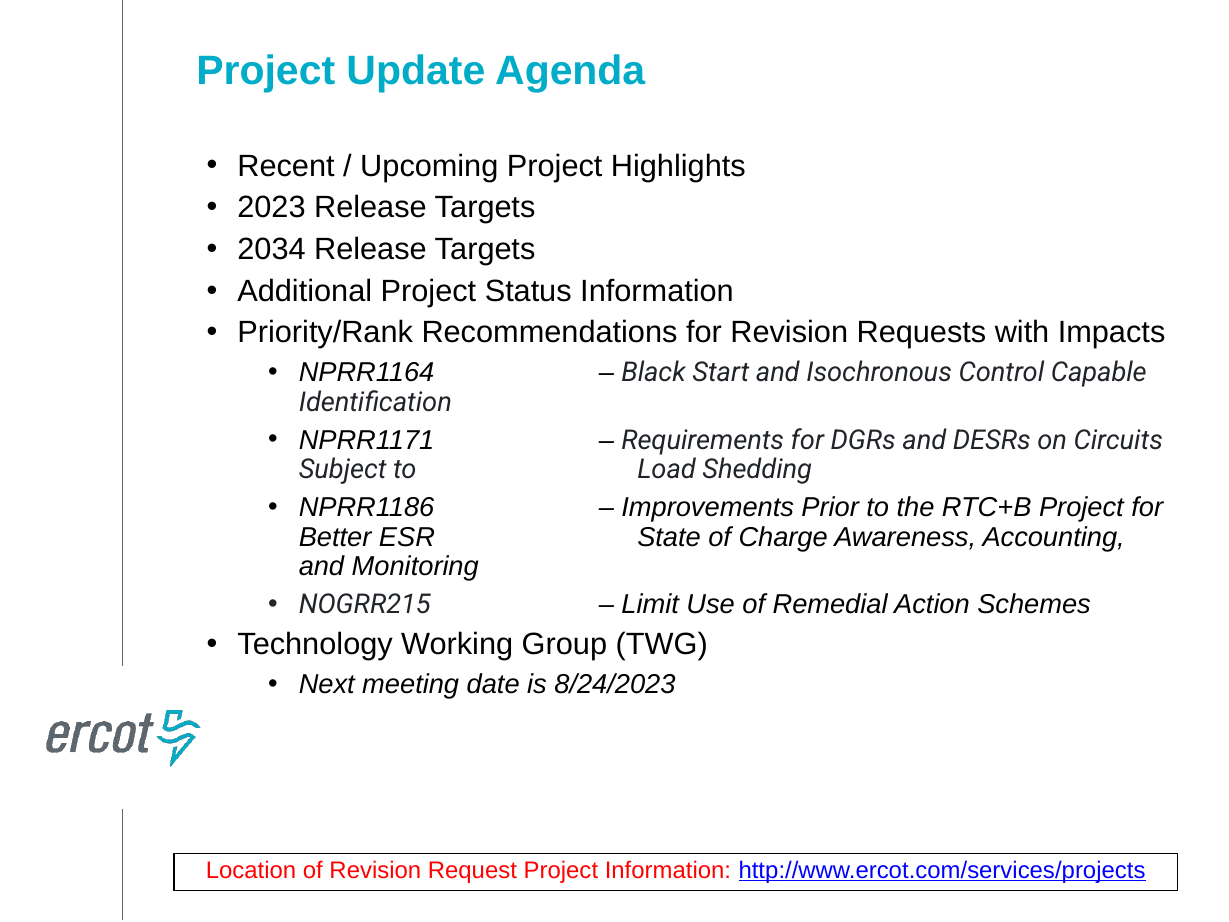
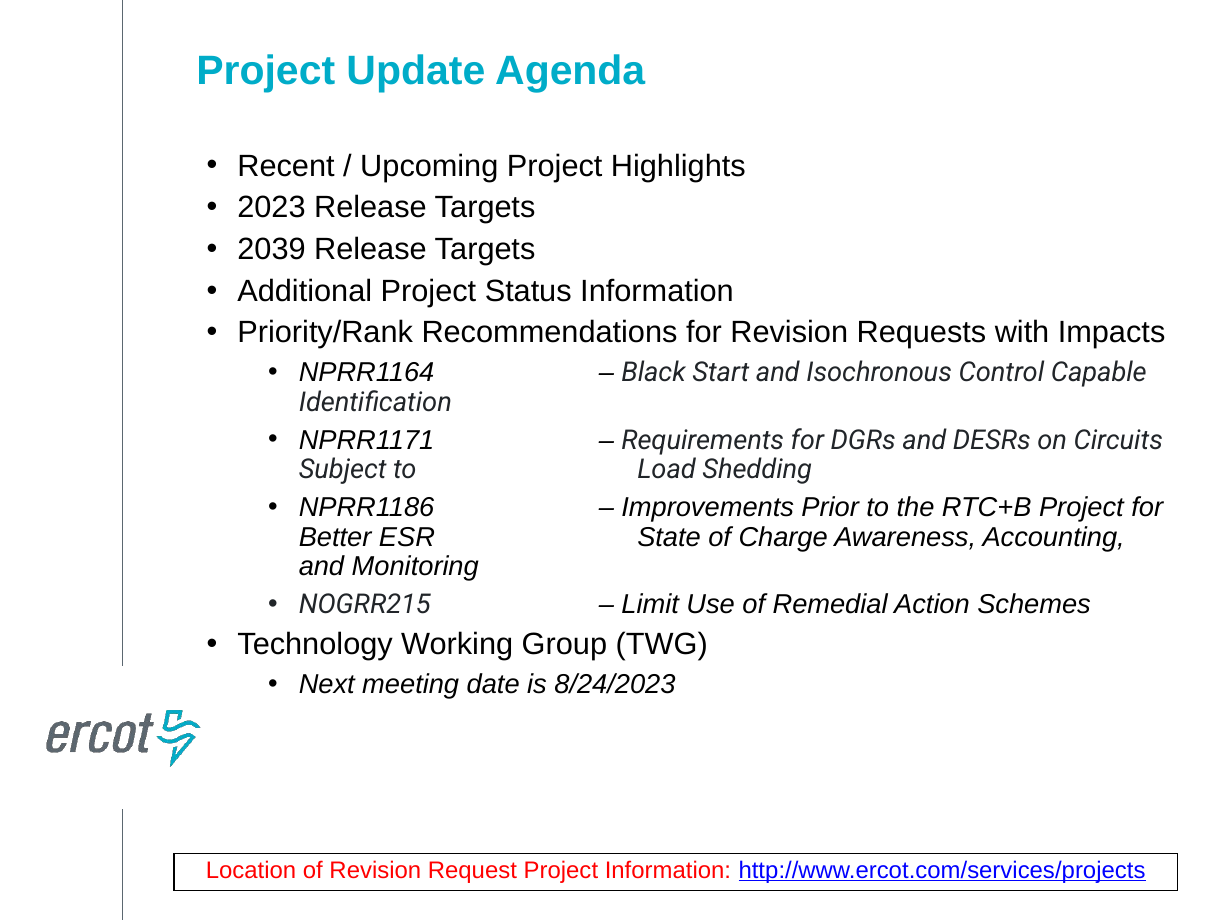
2034: 2034 -> 2039 (272, 249)
